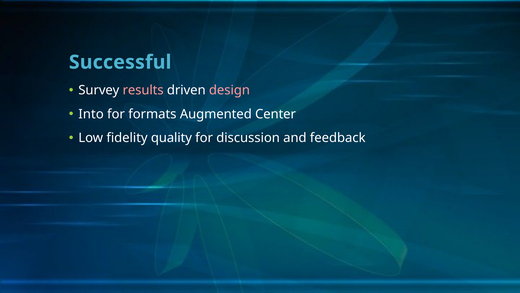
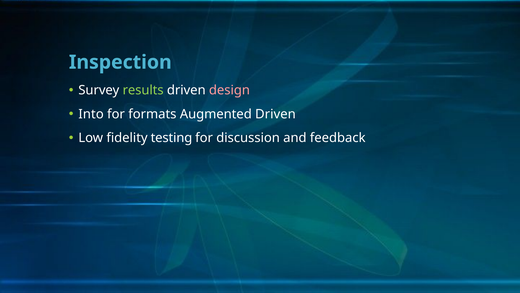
Successful: Successful -> Inspection (120, 62)
results colour: pink -> light green (143, 90)
Augmented Center: Center -> Driven (275, 114)
quality: quality -> testing (171, 138)
